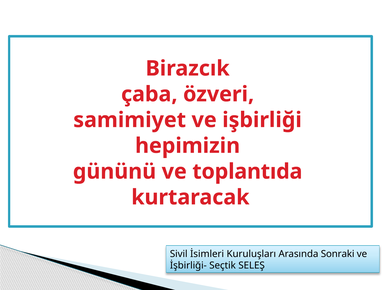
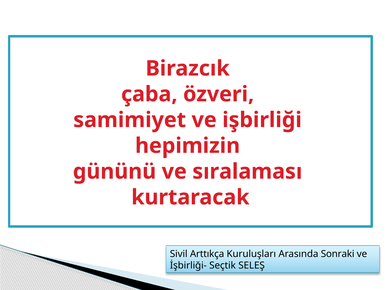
toplantıda: toplantıda -> sıralaması (247, 172)
İsimleri: İsimleri -> Arttıkça (207, 254)
